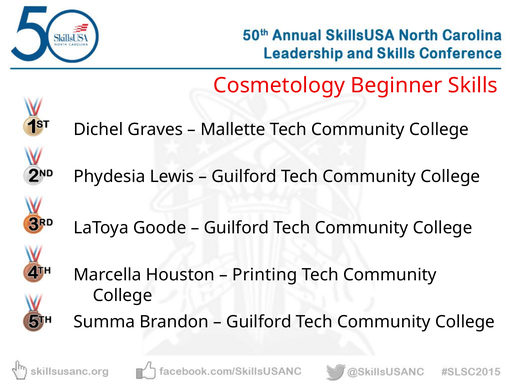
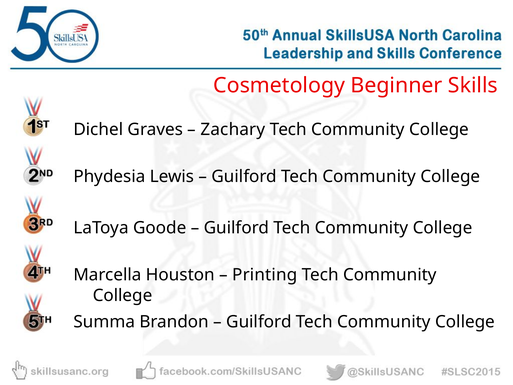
Mallette: Mallette -> Zachary (233, 129)
